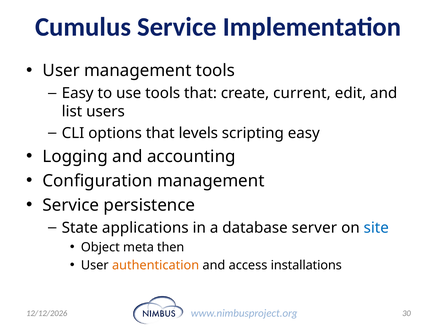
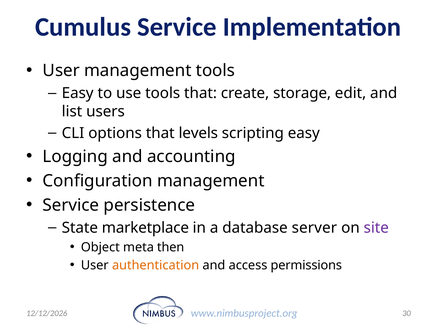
current: current -> storage (302, 93)
applications: applications -> marketplace (145, 228)
site colour: blue -> purple (376, 228)
installations: installations -> permissions (306, 265)
